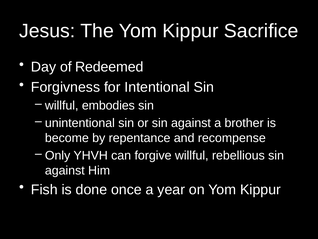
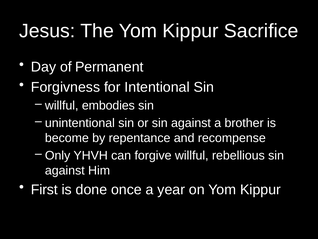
Redeemed: Redeemed -> Permanent (109, 67)
Fish: Fish -> First (44, 189)
